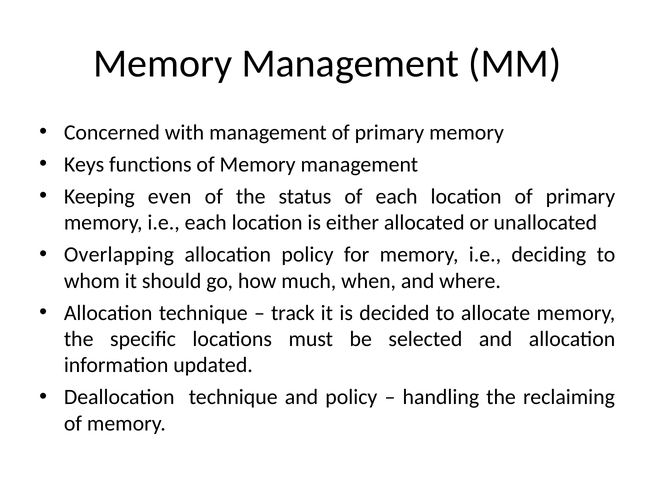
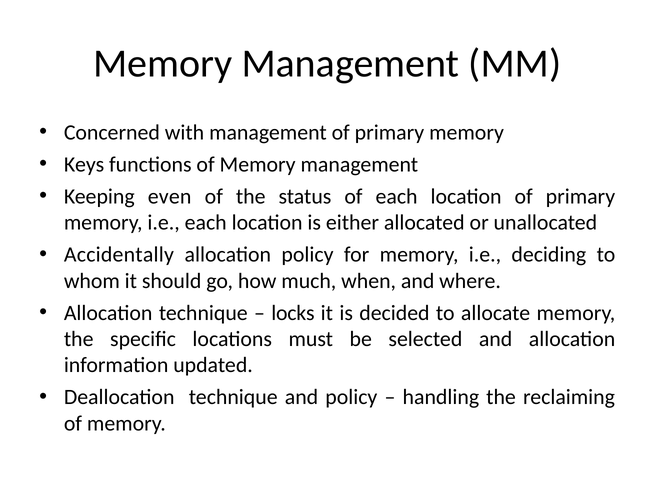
Overlapping: Overlapping -> Accidentally (119, 255)
track: track -> locks (293, 313)
